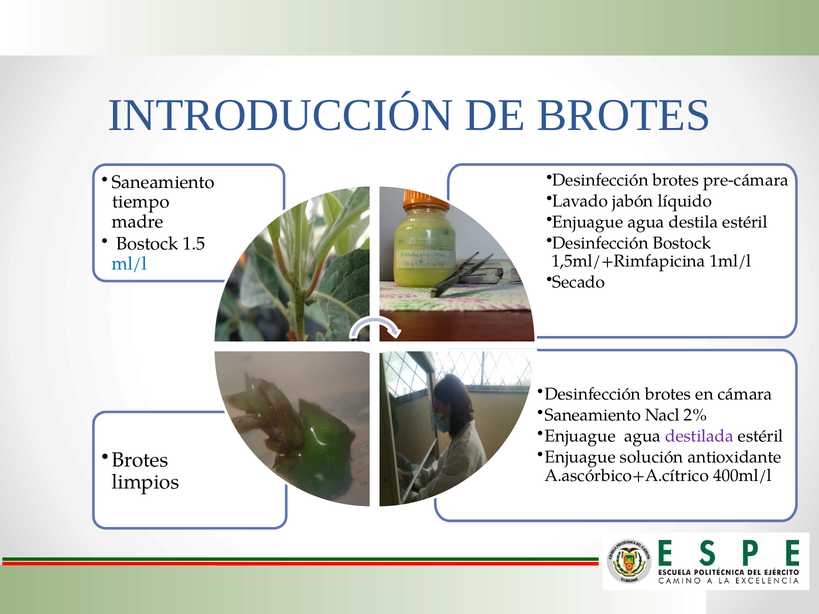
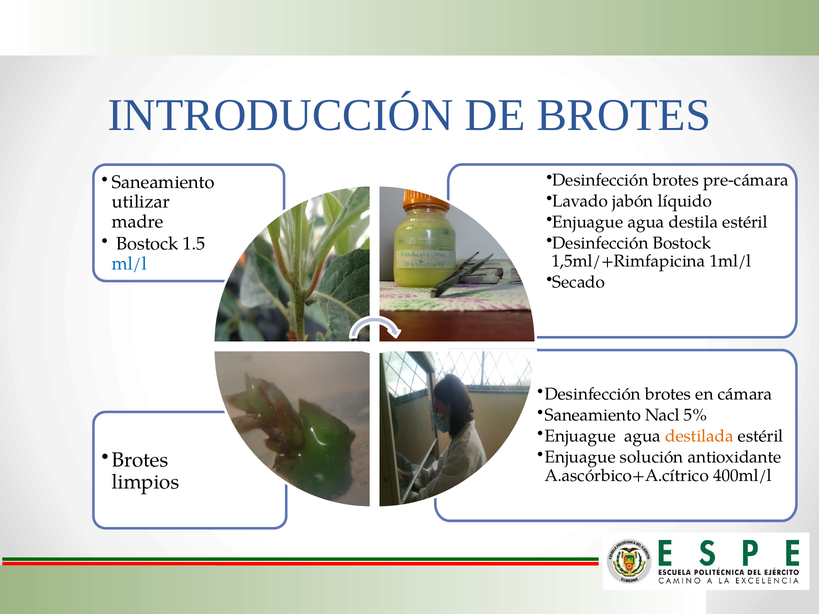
tiempo: tiempo -> utilizar (141, 202)
2%: 2% -> 5% (695, 415)
destilada colour: purple -> orange (699, 436)
